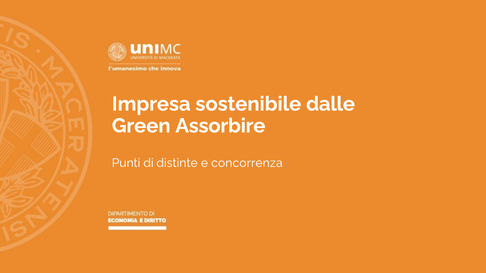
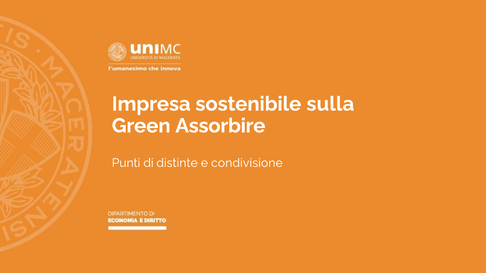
dalle: dalle -> sulla (330, 104)
concorrenza: concorrenza -> condivisione (247, 163)
